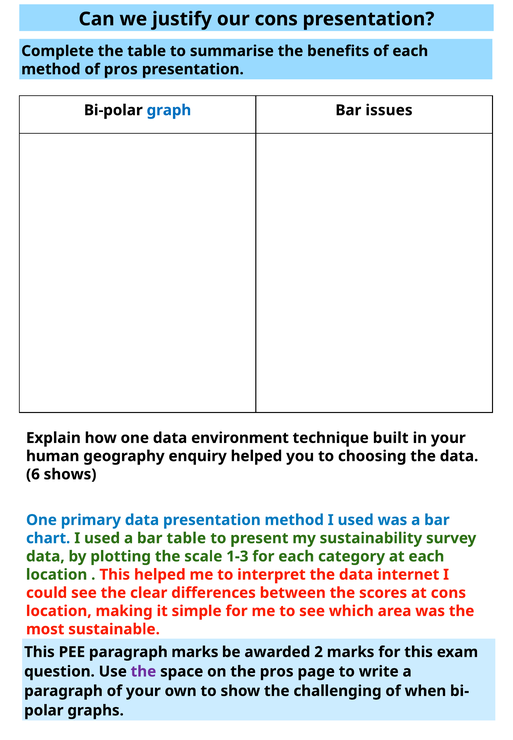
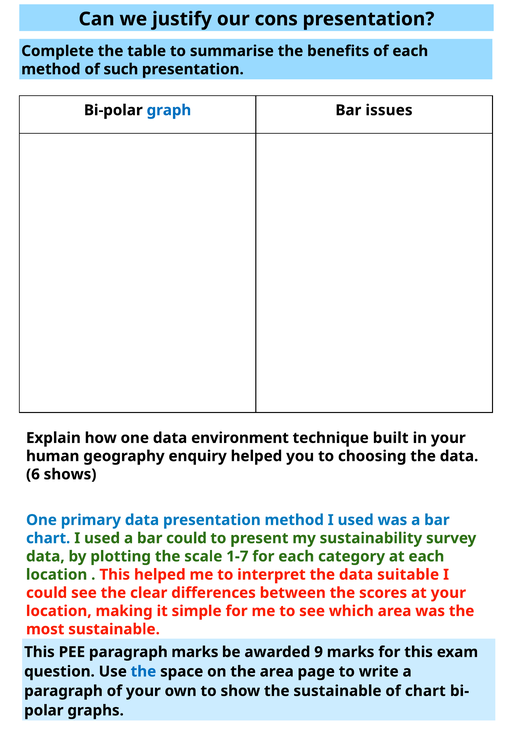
of pros: pros -> such (121, 69)
bar table: table -> could (186, 539)
1-3: 1-3 -> 1-7 (237, 557)
internet: internet -> suitable (408, 575)
at cons: cons -> your (448, 594)
2: 2 -> 9 (319, 653)
the colour: purple -> blue (143, 672)
the pros: pros -> area (277, 672)
the challenging: challenging -> sustainable (337, 692)
of when: when -> chart (425, 692)
